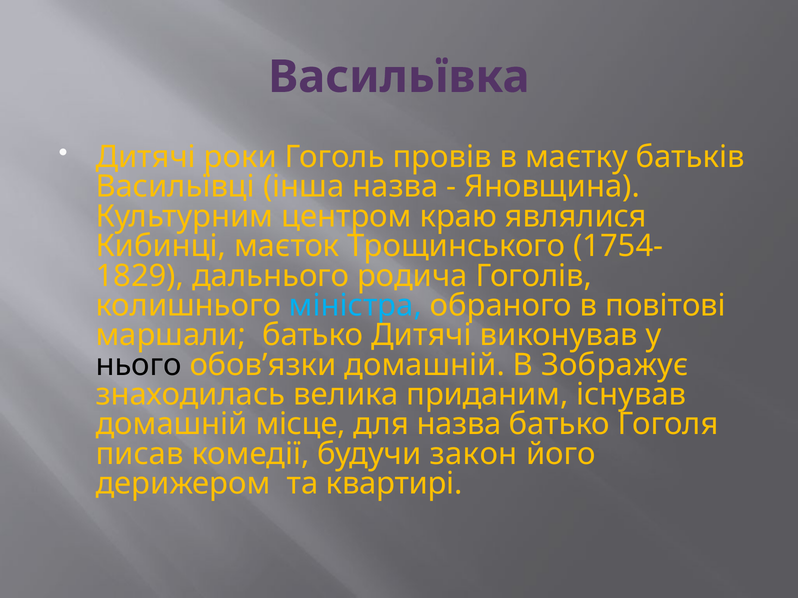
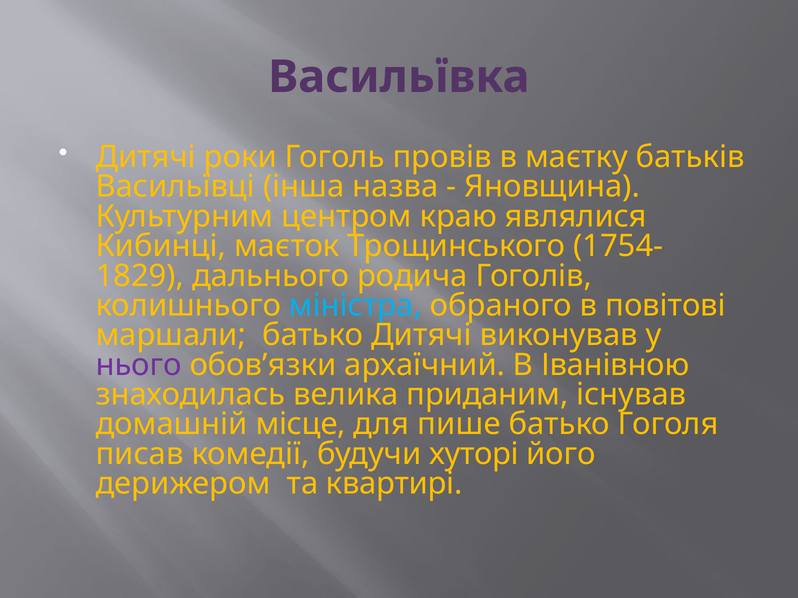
нього colour: black -> purple (139, 365)
обов’язки домашній: домашній -> архаїчний (425, 365)
Зображує: Зображує -> Іванівною (615, 365)
для назва: назва -> пише (459, 425)
закон: закон -> хуторі (474, 454)
